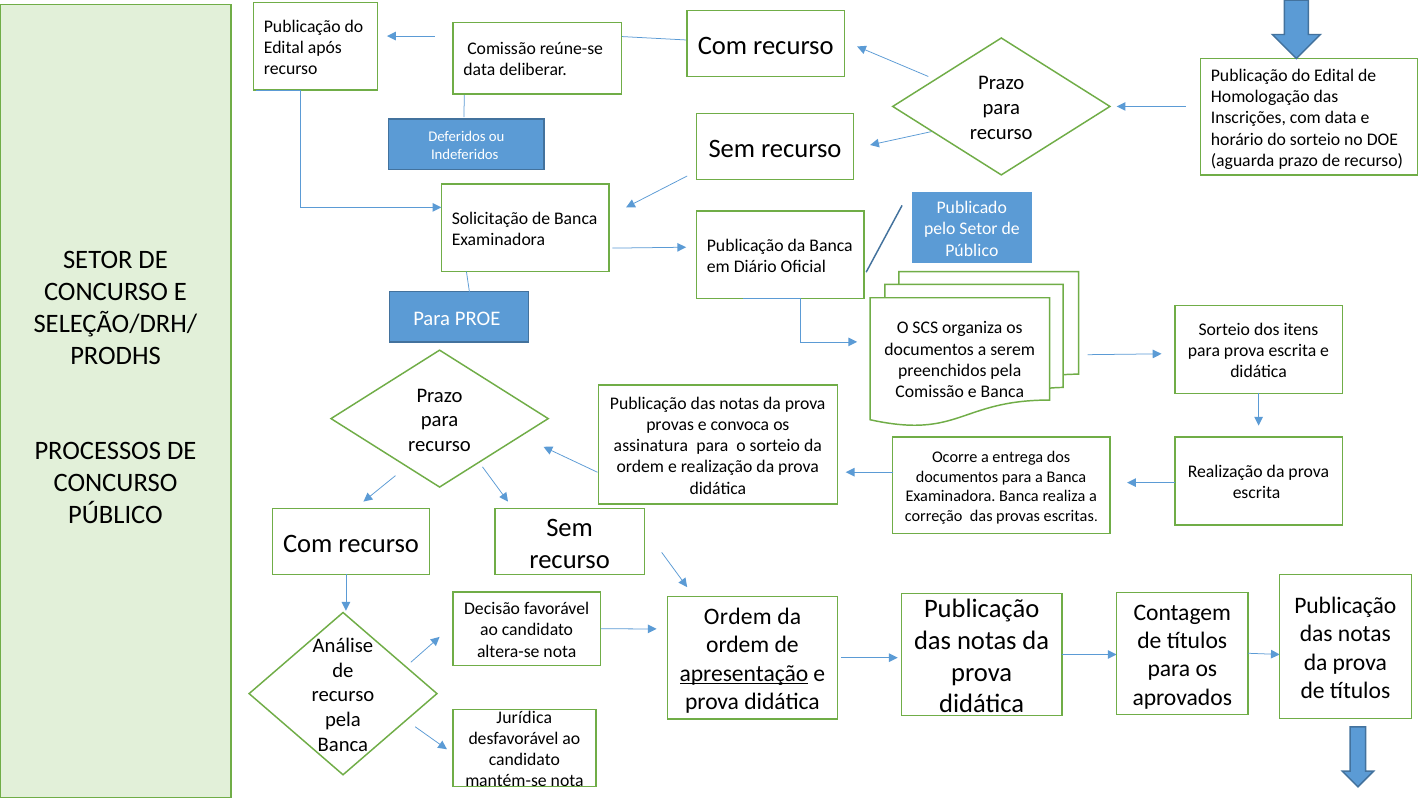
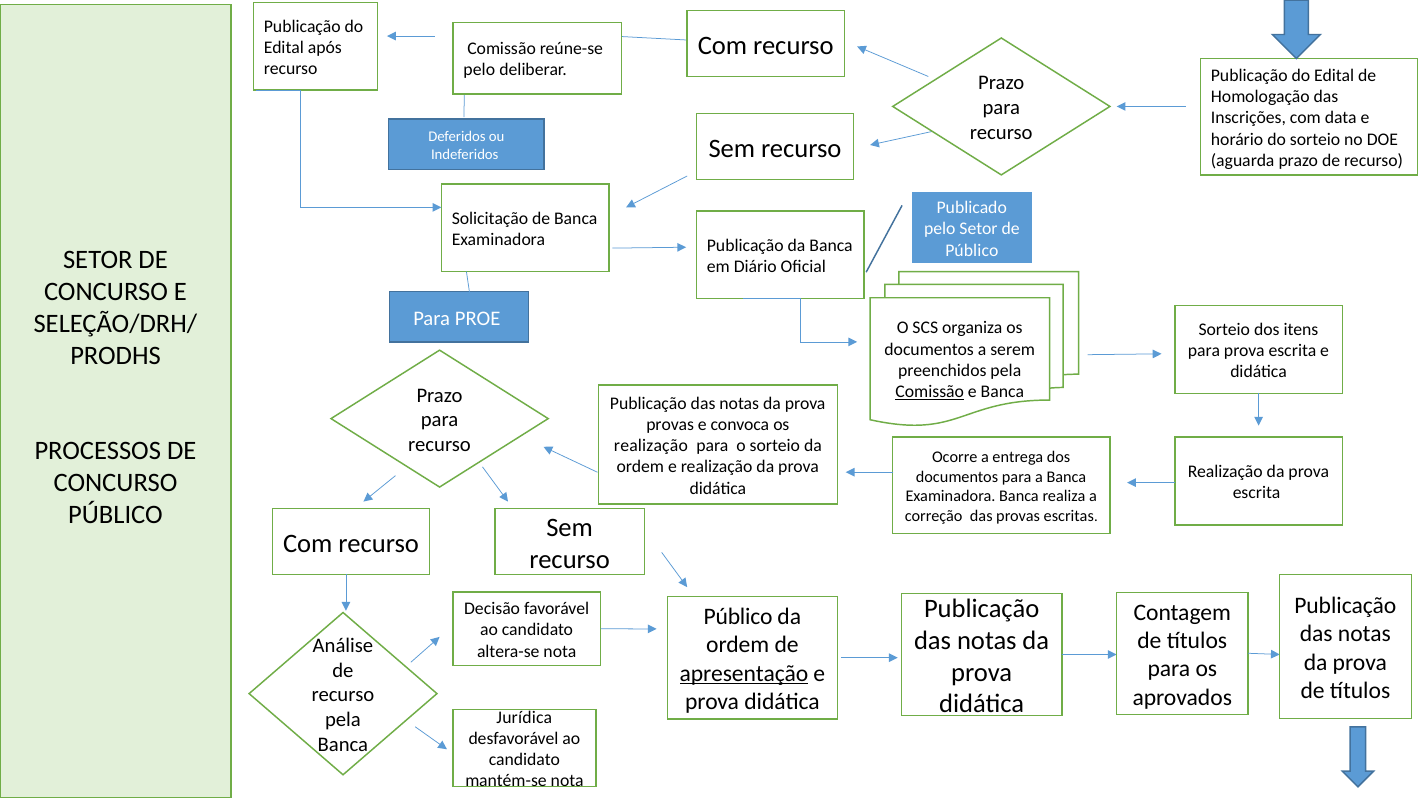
data: data -> pelo (479, 70)
Comissão underline: none -> present (930, 392)
assinatura: assinatura -> realização (651, 446)
Ordem: Ordem -> Público (738, 617)
